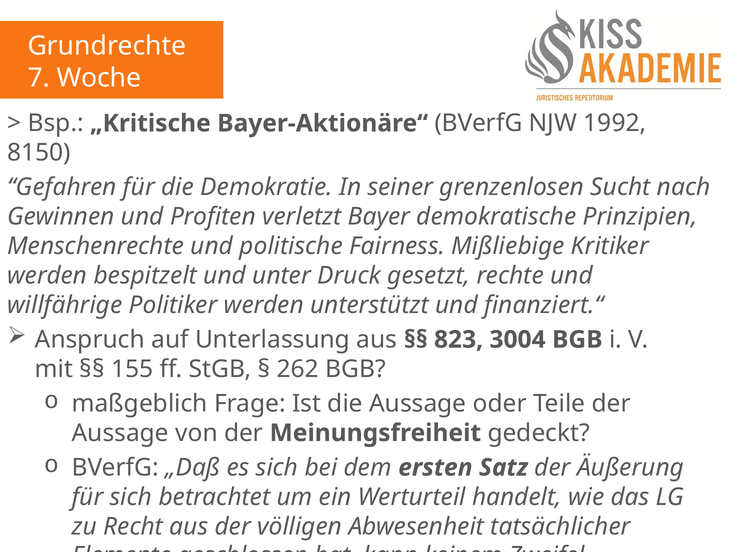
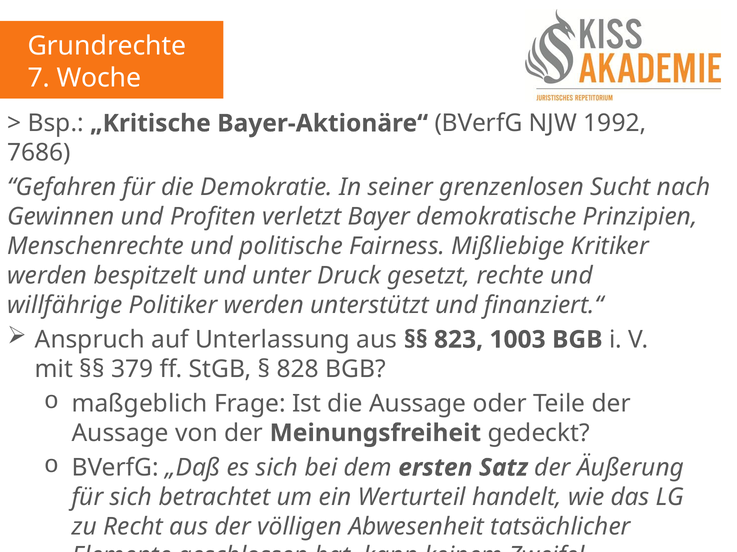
8150: 8150 -> 7686 (39, 153)
3004: 3004 -> 1003 (518, 340)
155: 155 -> 379 (132, 370)
262: 262 -> 828 (298, 370)
